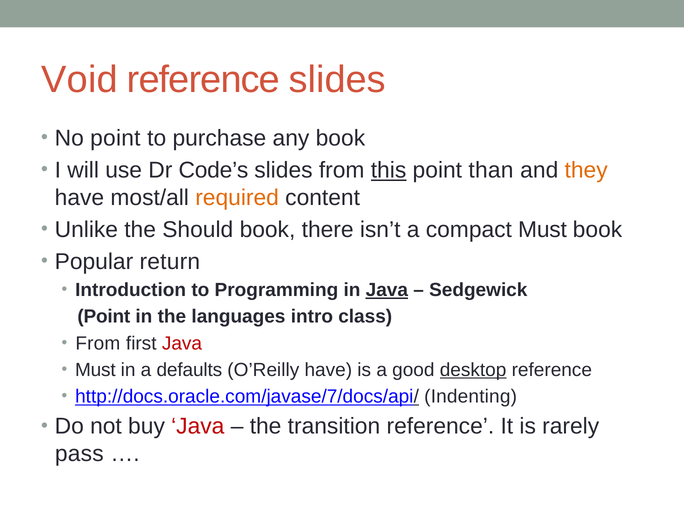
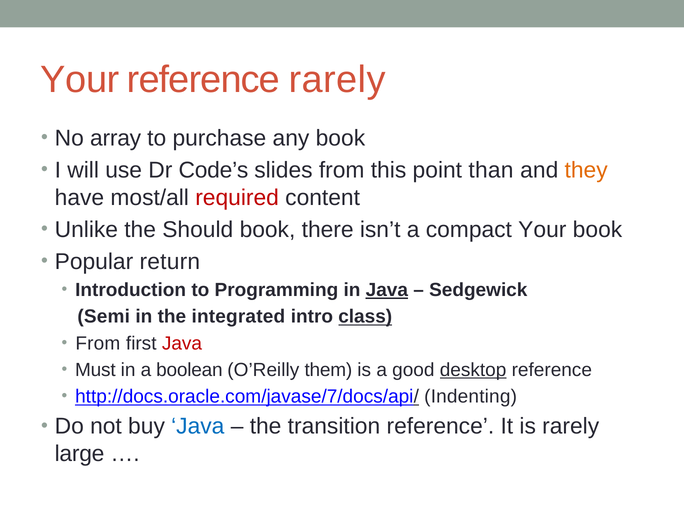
Void: Void -> Your (80, 80)
reference slides: slides -> rarely (337, 80)
No point: point -> array (116, 138)
this underline: present -> none (389, 170)
required colour: orange -> red (237, 198)
compact Must: Must -> Your (542, 230)
Point: Point -> Semi (104, 317)
languages: languages -> integrated (238, 317)
class underline: none -> present (365, 317)
defaults: defaults -> boolean (189, 370)
O’Reilly have: have -> them (328, 370)
Java colour: red -> blue (198, 426)
pass: pass -> large (80, 454)
